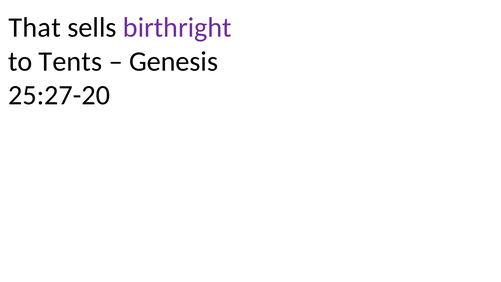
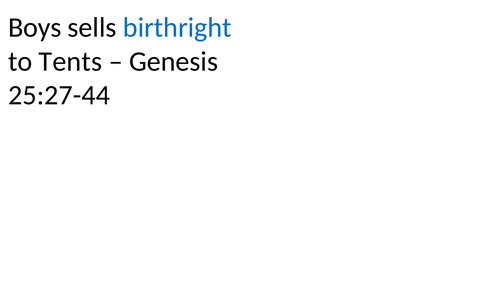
That: That -> Boys (35, 28)
birthright colour: purple -> blue (177, 28)
25:27-20: 25:27-20 -> 25:27-44 (59, 95)
